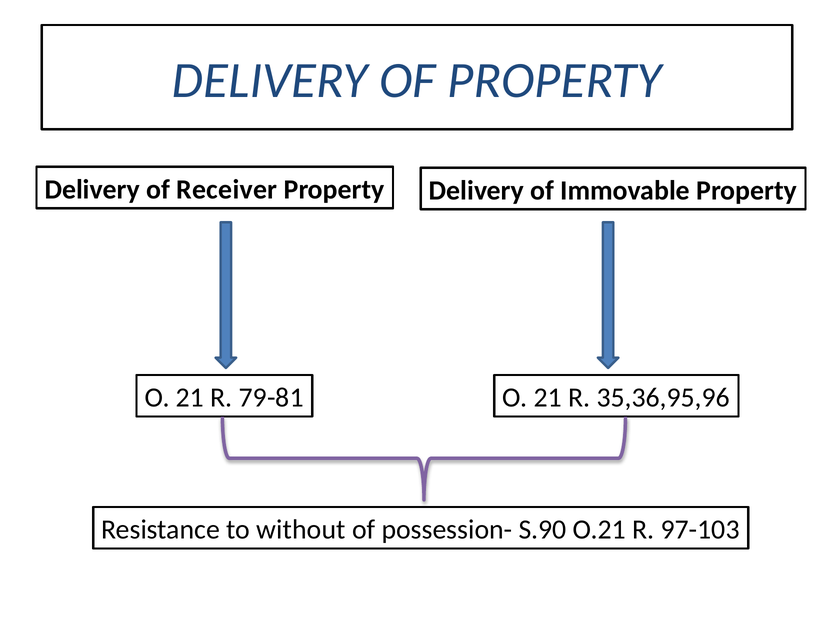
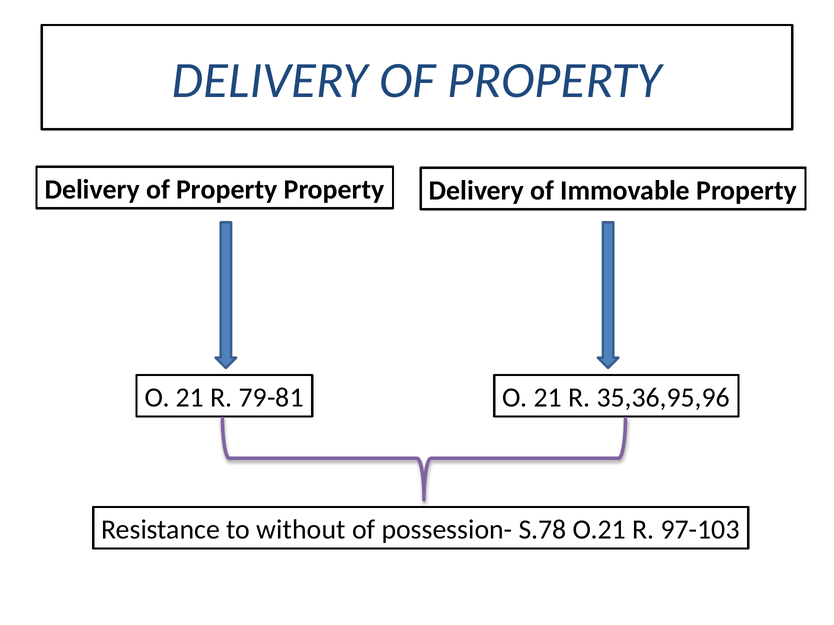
Receiver: Receiver -> Property (227, 190)
S.90: S.90 -> S.78 (543, 530)
